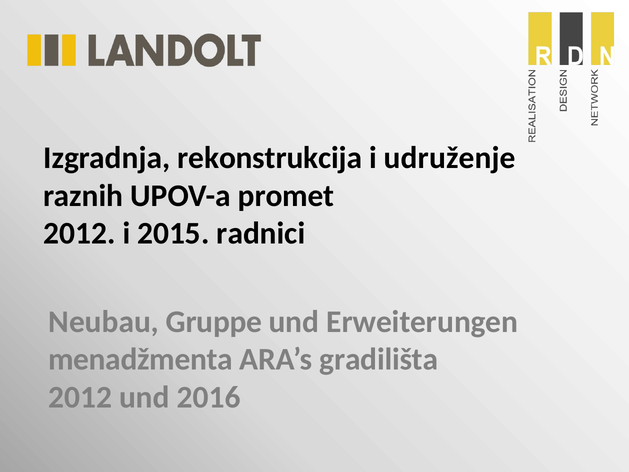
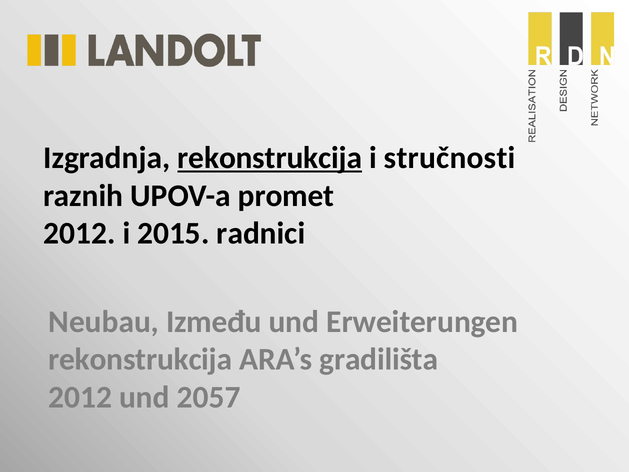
rekonstrukcija underline: none -> present (270, 158)
udruženje: udruženje -> stručnosti (450, 158)
Gruppe: Gruppe -> Između (214, 322)
menadžmenta: menadžmenta -> rekonstrukcija (140, 359)
2016: 2016 -> 2057 (209, 397)
